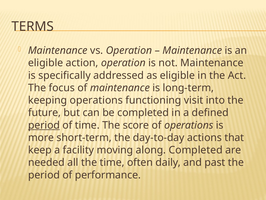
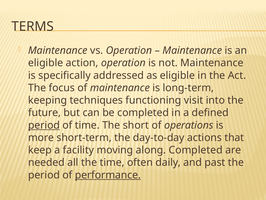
keeping operations: operations -> techniques (96, 100)
score: score -> short (136, 125)
performance underline: none -> present (108, 175)
